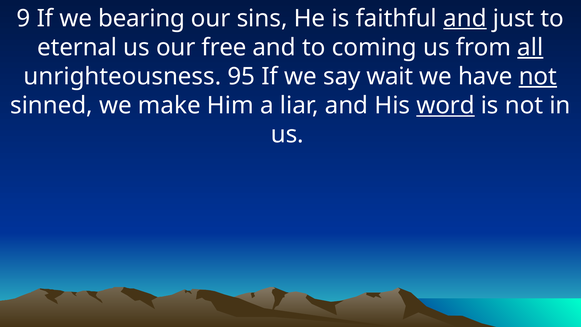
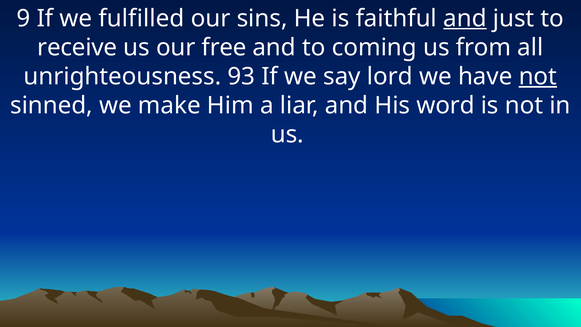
bearing: bearing -> fulfilled (141, 18)
eternal: eternal -> receive (77, 47)
all underline: present -> none (530, 47)
95: 95 -> 93 (241, 76)
wait: wait -> lord (390, 76)
word underline: present -> none (446, 105)
